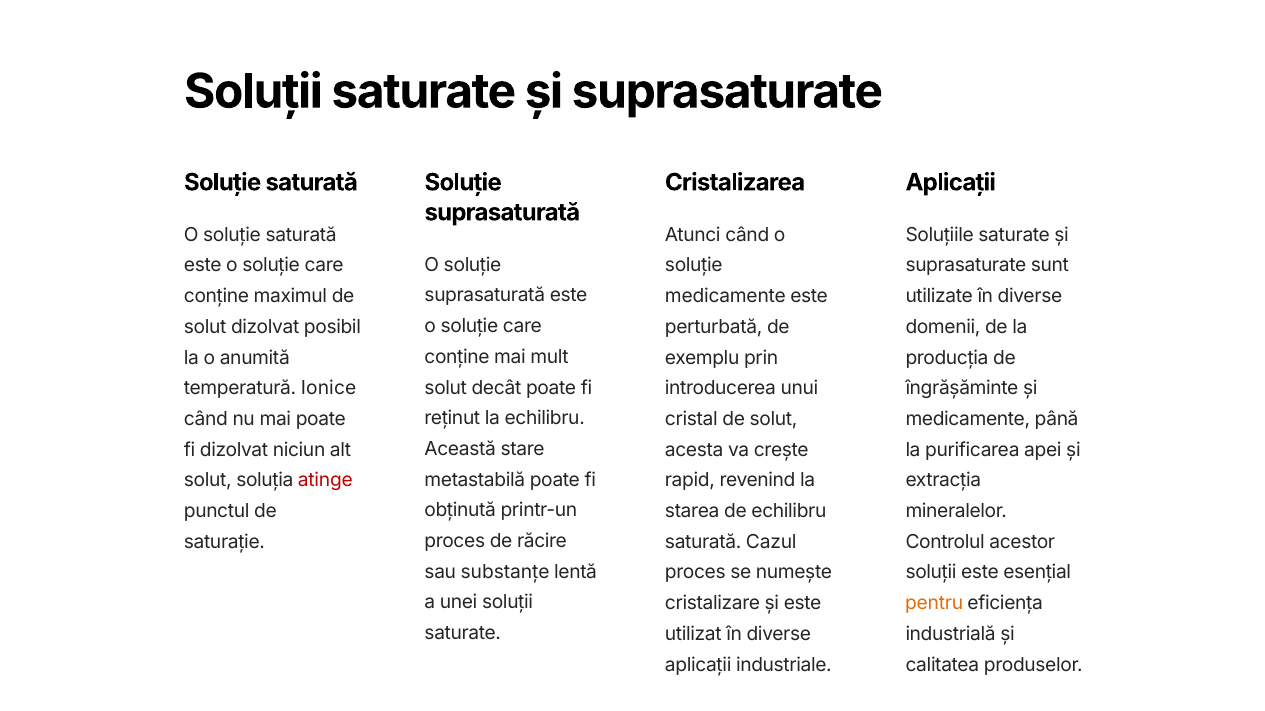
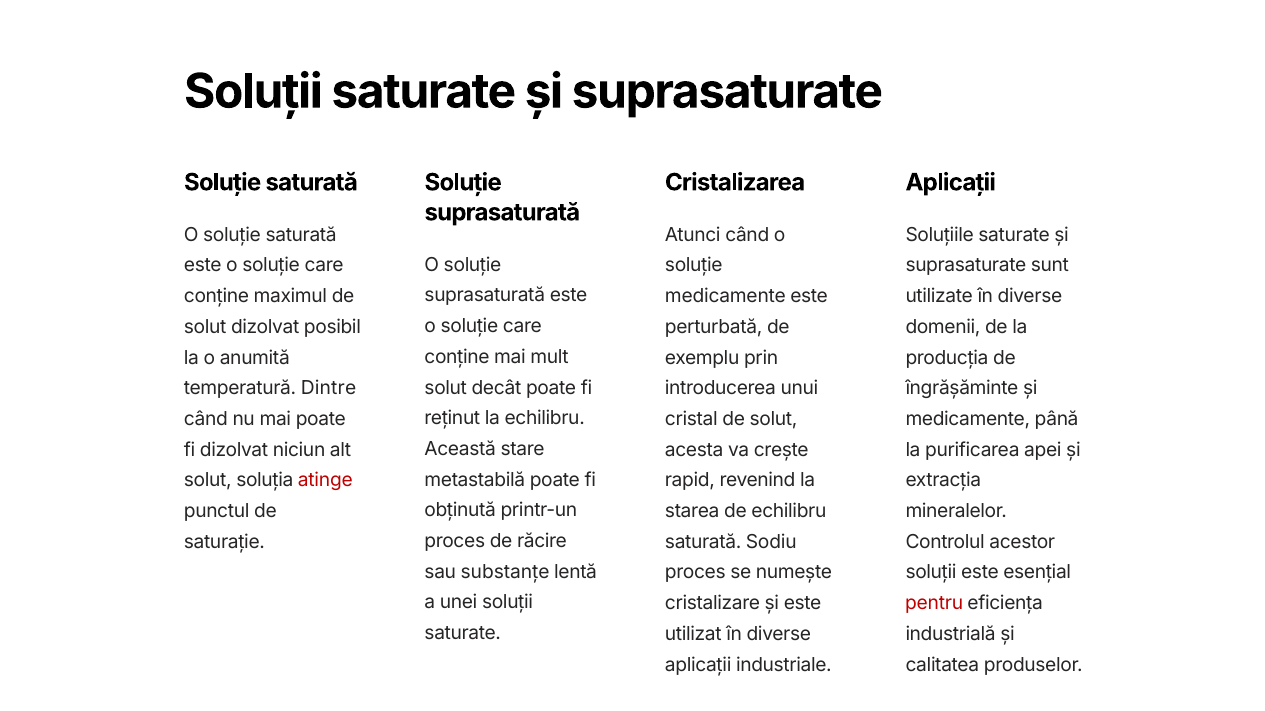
Ionice: Ionice -> Dintre (329, 389)
Cazul: Cazul -> Sodiu (771, 542)
pentru colour: orange -> red (934, 604)
